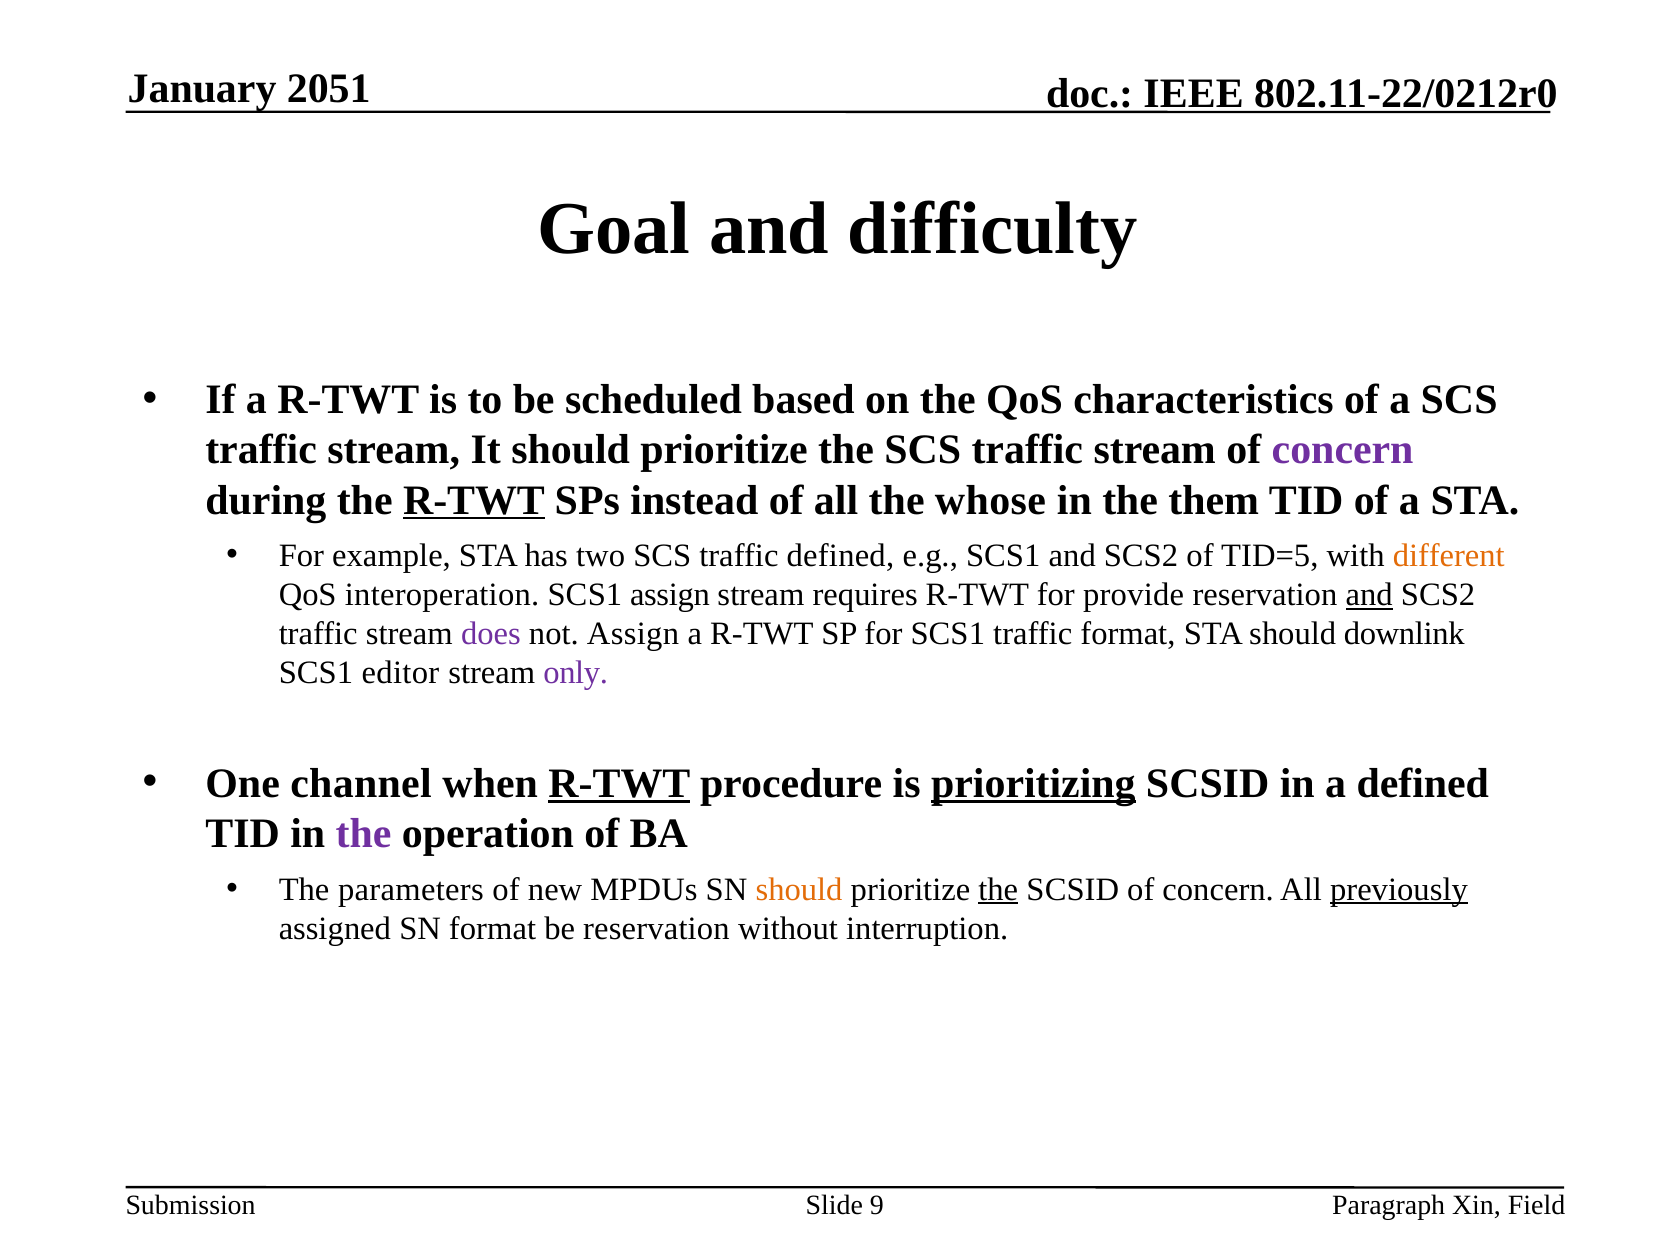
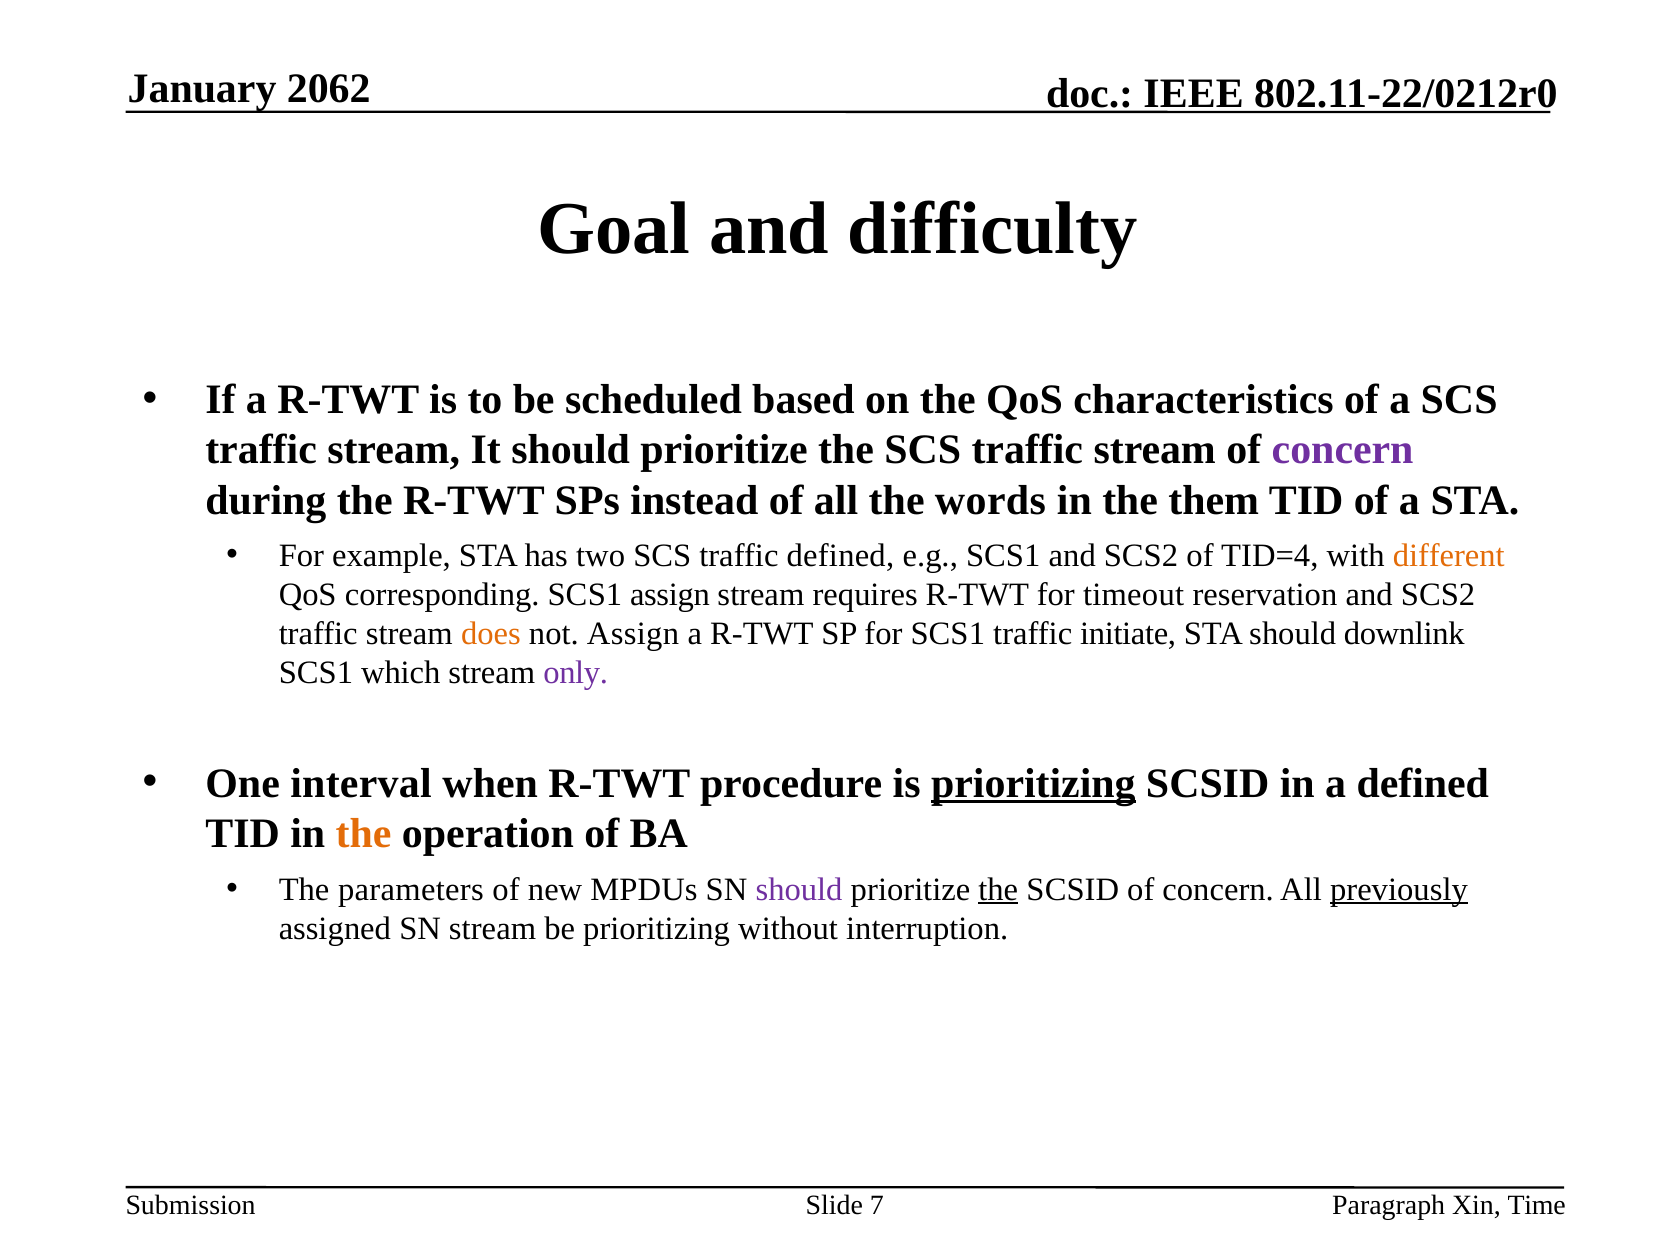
2051: 2051 -> 2062 (329, 89)
R-TWT underline: present -> none (474, 500)
whose: whose -> words (990, 500)
TID=5: TID=5 -> TID=4 (1270, 556)
interoperation: interoperation -> corresponding (442, 595)
provide: provide -> timeout (1134, 595)
and underline: present -> none (1369, 595)
does colour: purple -> orange (491, 634)
traffic format: format -> initiate (1128, 634)
editor: editor -> which (401, 673)
channel: channel -> interval (361, 783)
R-TWT underline: present -> none (619, 783)
the colour: purple -> orange (364, 834)
should colour: orange -> purple (799, 889)
SN format: format -> stream (493, 928)
be reservation: reservation -> prioritizing (657, 928)
9: 9 -> 7 (877, 1206)
Field: Field -> Time (1537, 1206)
